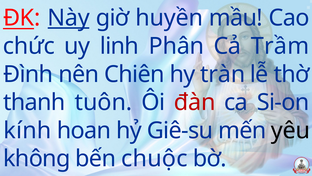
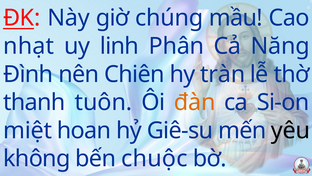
Này underline: present -> none (69, 18)
huyền: huyền -> chúng (169, 18)
chức: chức -> nhạt (29, 46)
Trầm: Trầm -> Năng (280, 46)
đàn colour: red -> orange (195, 102)
kính: kính -> miệt (28, 130)
